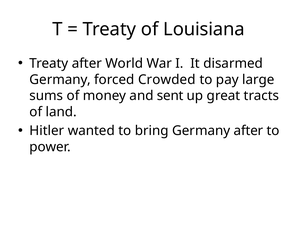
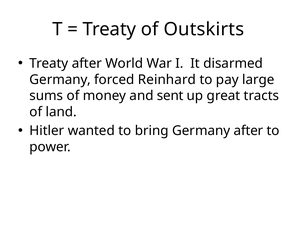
Louisiana: Louisiana -> Outskirts (204, 29)
Crowded: Crowded -> Reinhard (167, 79)
